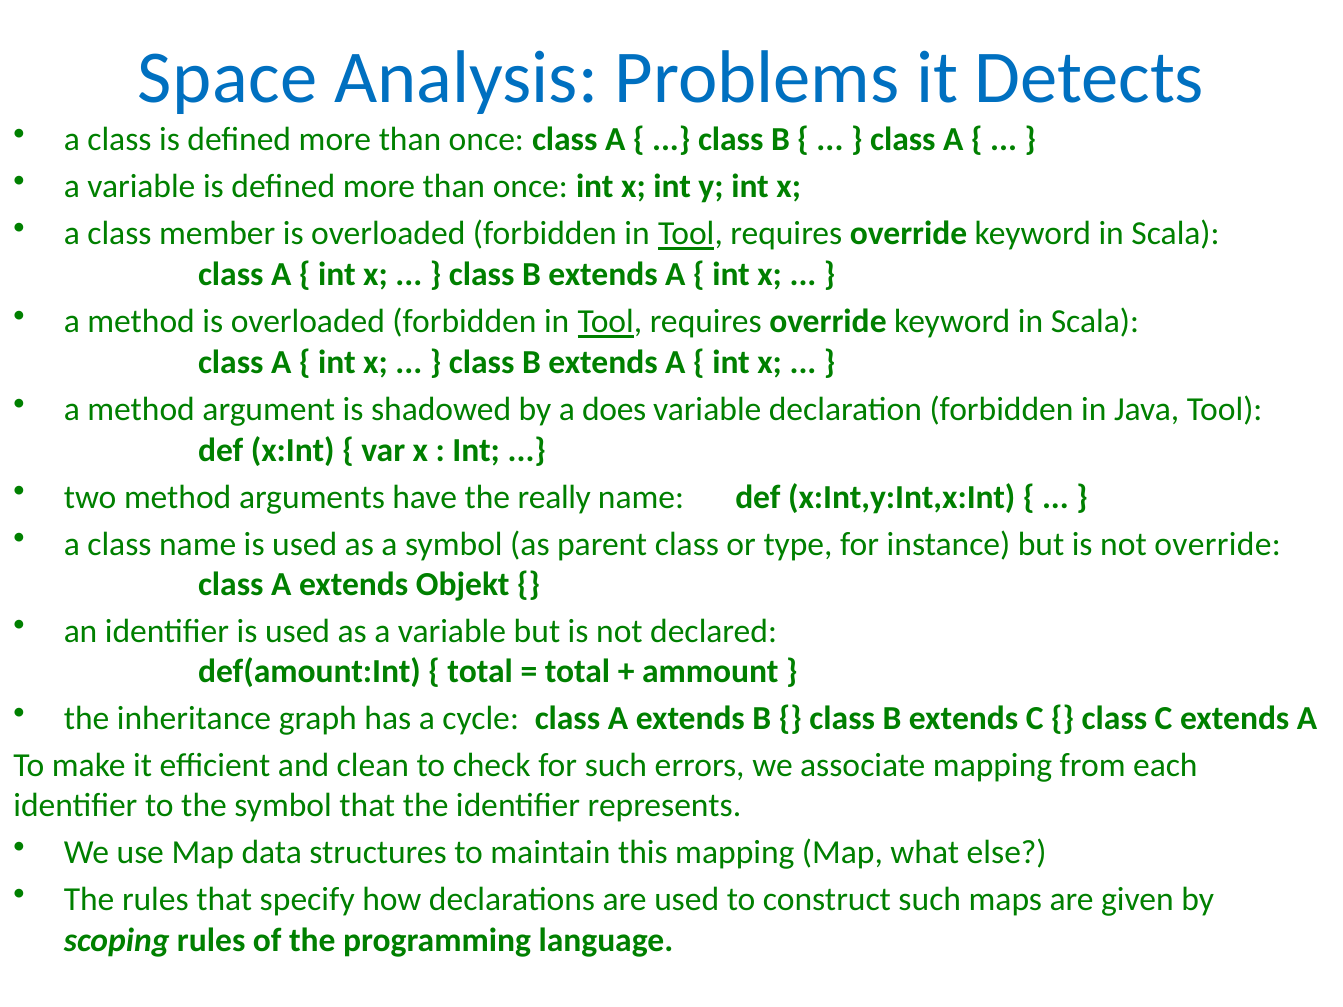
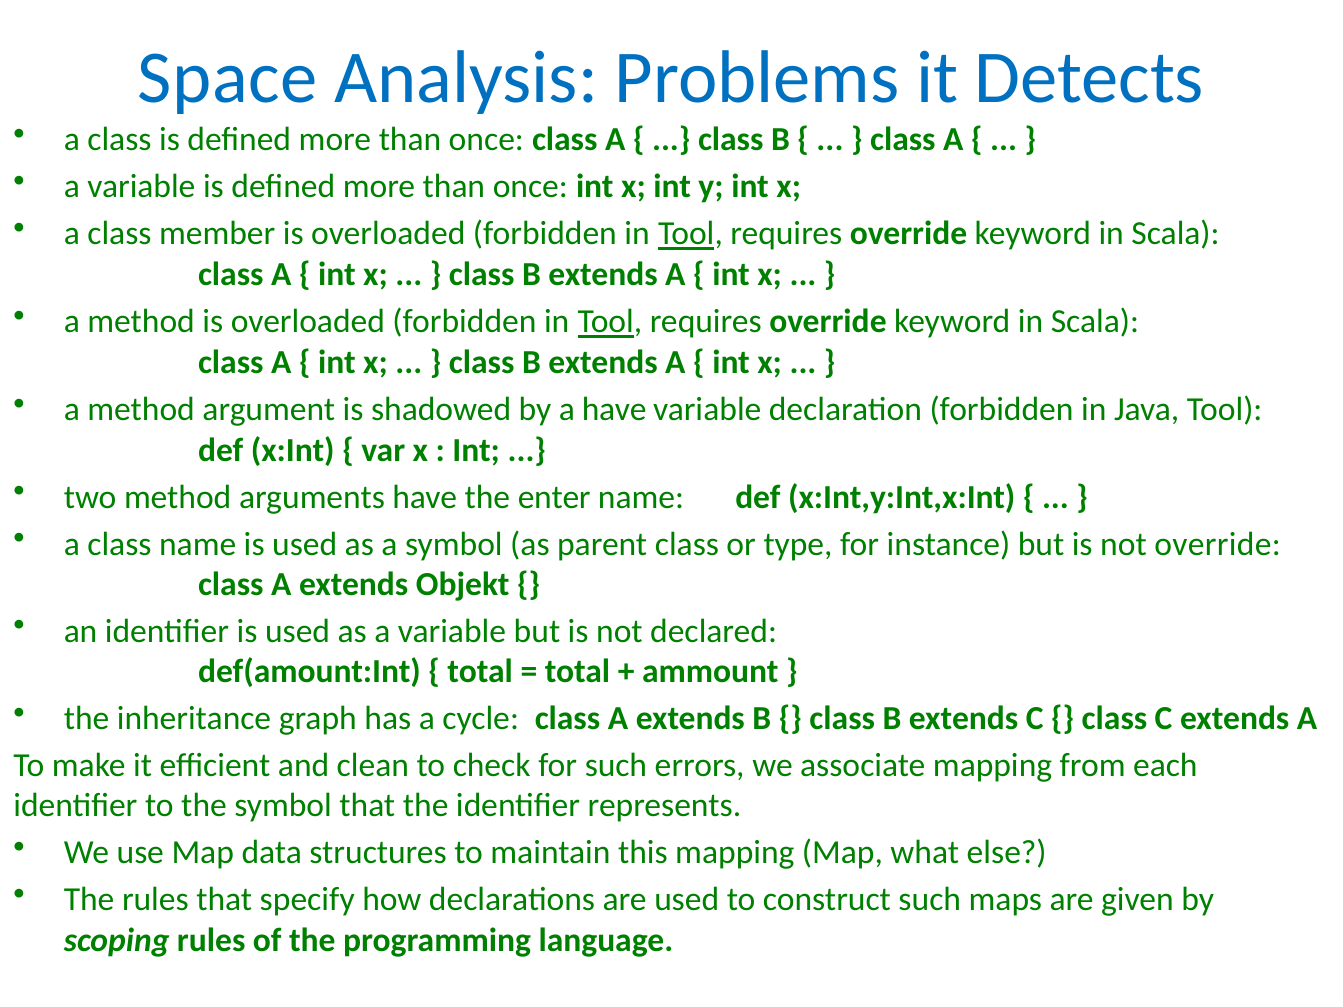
a does: does -> have (614, 410)
really: really -> enter (554, 497)
